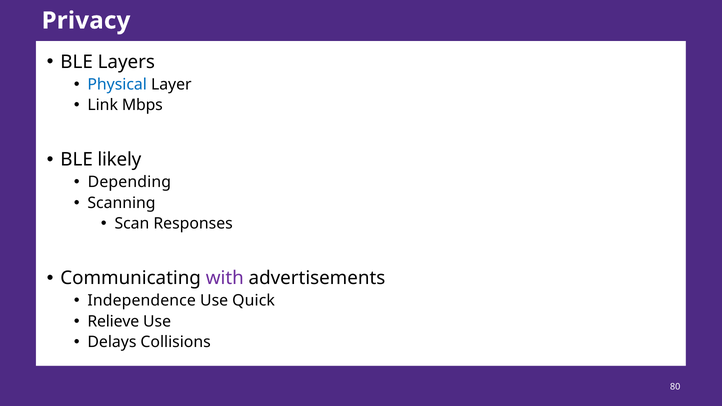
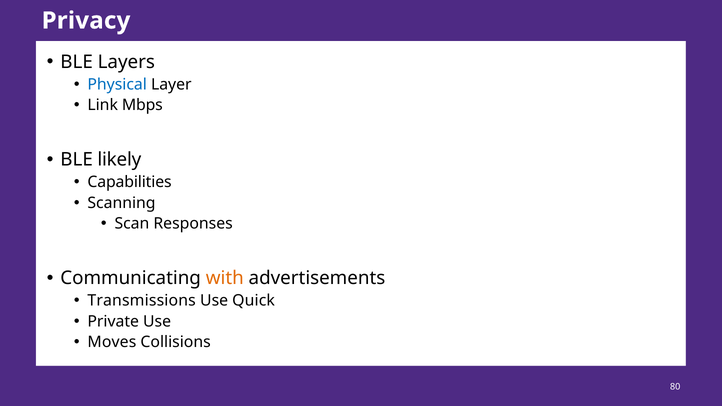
Depending: Depending -> Capabilities (130, 182)
with colour: purple -> orange (225, 278)
Independence: Independence -> Transmissions (142, 301)
Relieve: Relieve -> Private (113, 322)
Delays: Delays -> Moves (112, 342)
